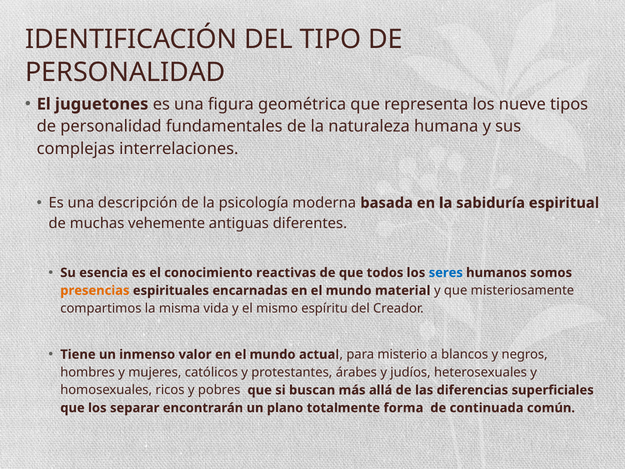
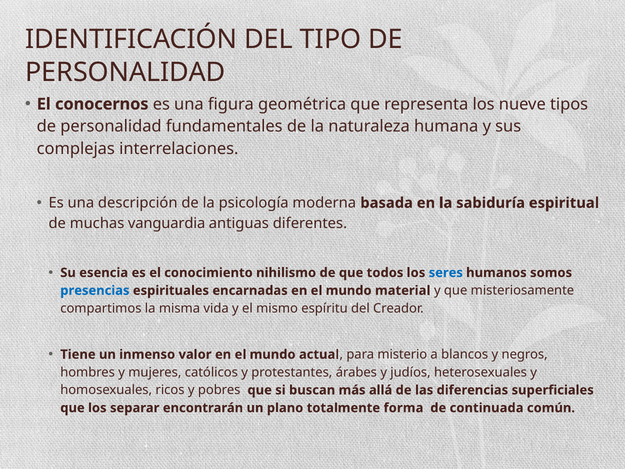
juguetones: juguetones -> conocernos (102, 104)
vehemente: vehemente -> vanguardia (167, 223)
reactivas: reactivas -> nihilismo (286, 273)
presencias colour: orange -> blue (95, 290)
